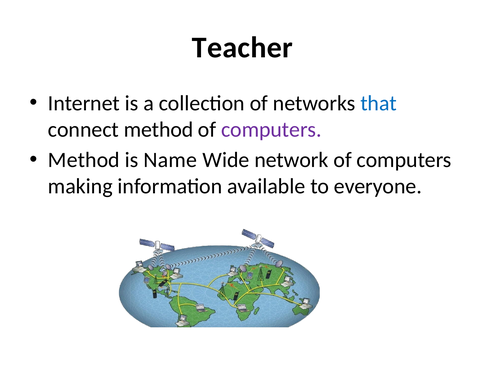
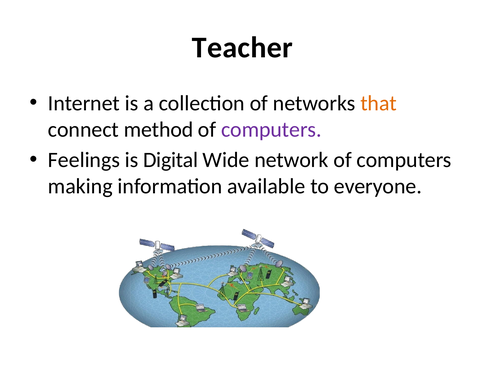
that colour: blue -> orange (379, 103)
Method: Method -> Feelings (84, 160)
Name: Name -> Digital (171, 160)
